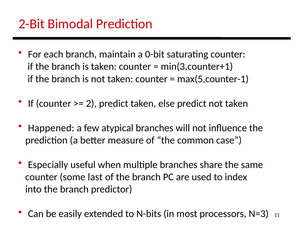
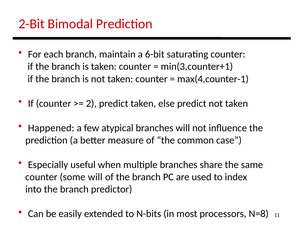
0-bit: 0-bit -> 6-bit (155, 54)
max(5,counter-1: max(5,counter-1 -> max(4,counter-1 (213, 79)
some last: last -> will (95, 177)
N=3: N=3 -> N=8 (259, 213)
